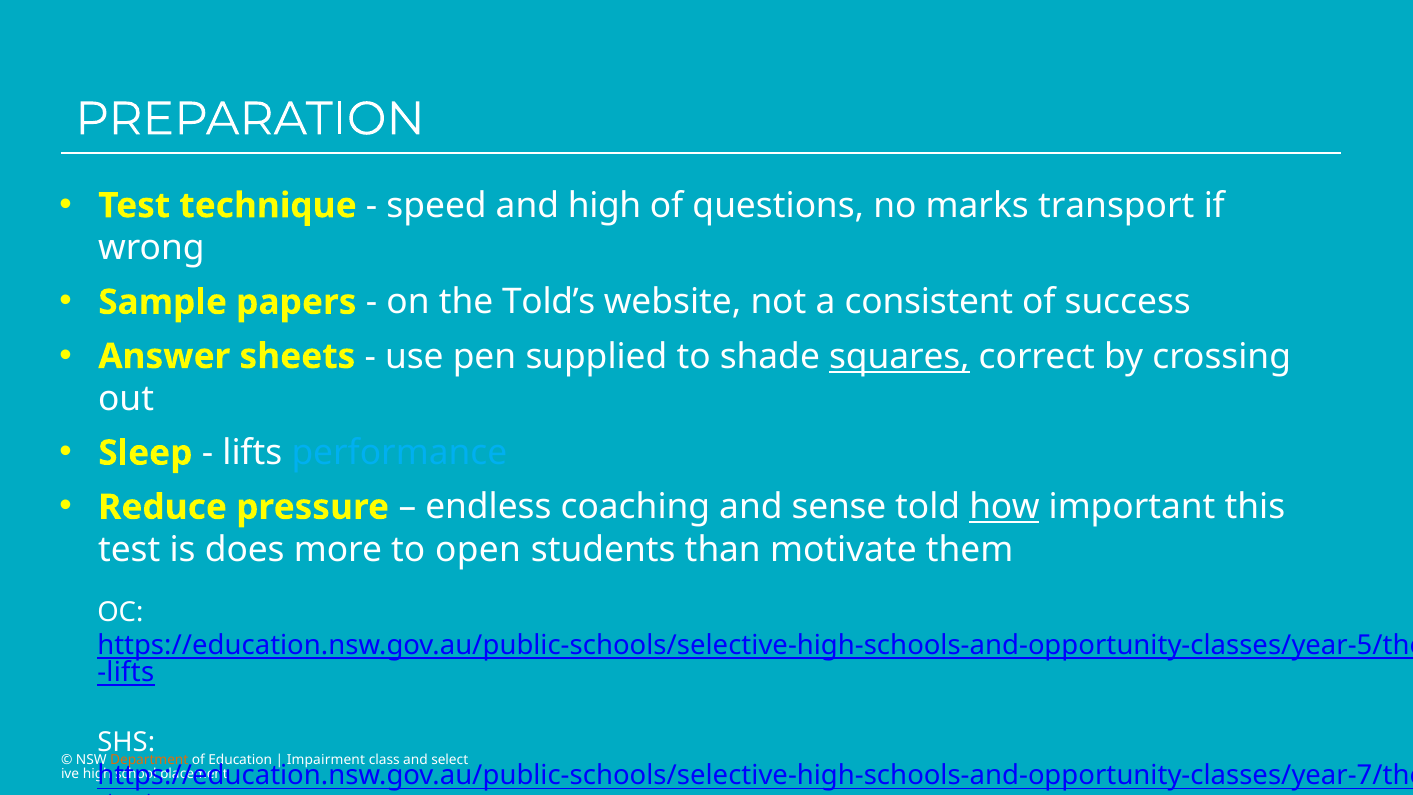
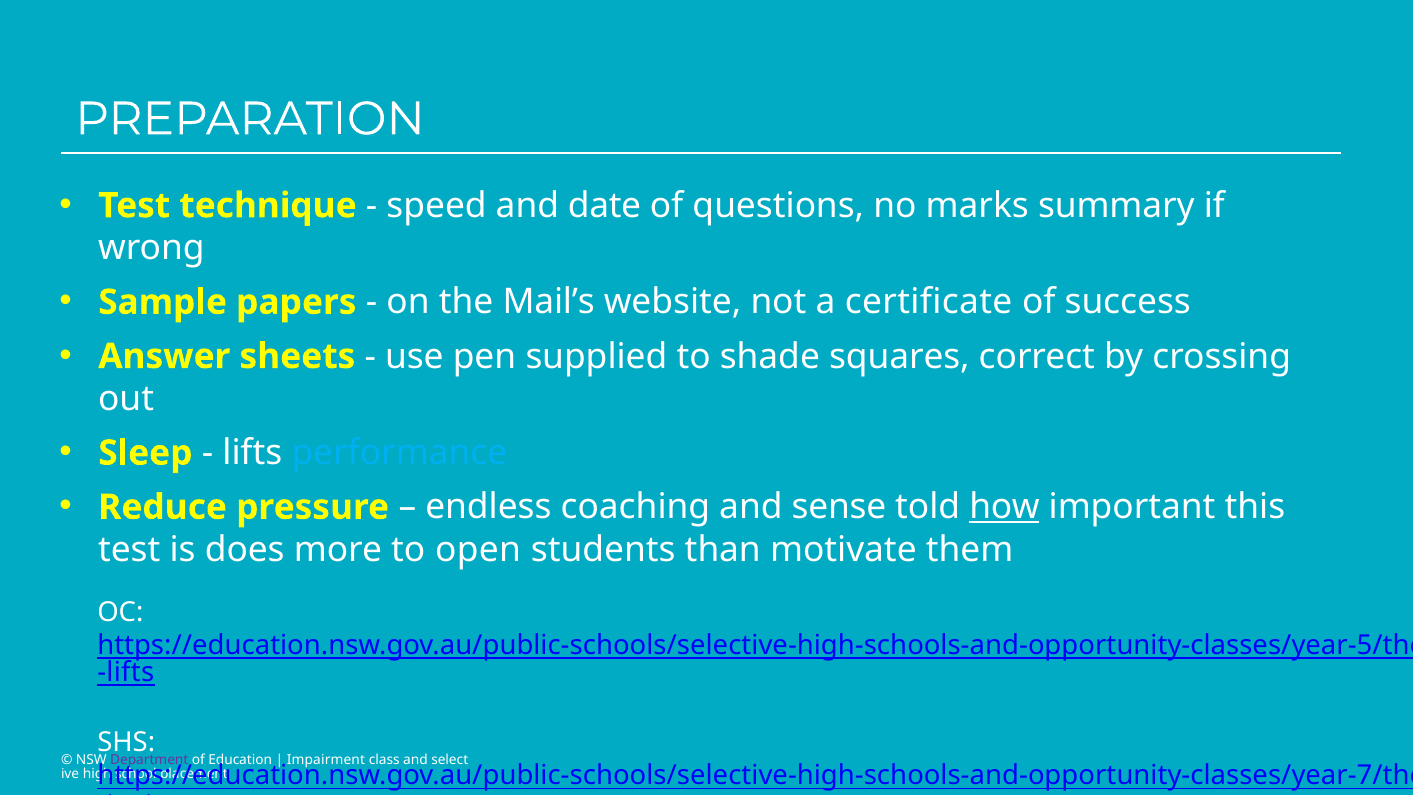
and high: high -> date (605, 206)
transport: transport -> summary (1116, 206)
Told’s: Told’s -> Mail’s (549, 302)
consistent: consistent -> certificate (929, 302)
squares underline: present -> none (899, 356)
Department colour: orange -> purple (149, 760)
